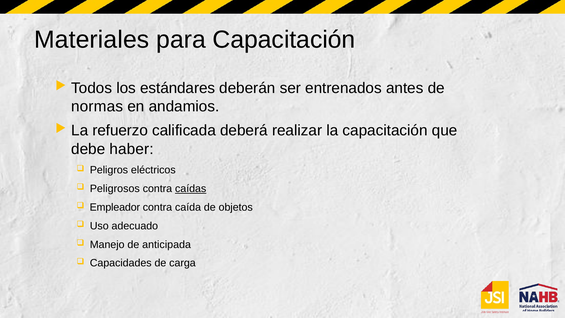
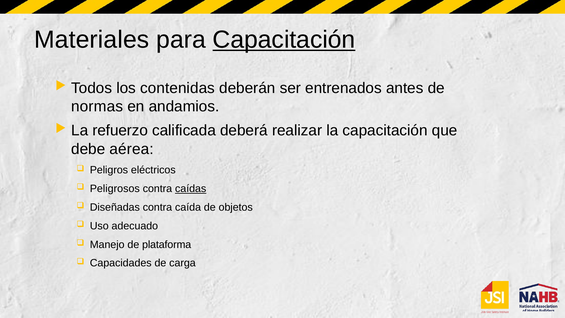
Capacitación underline: none -> present (284, 40)
estándares: estándares -> contenidas (178, 88)
haber: haber -> aérea (132, 149)
Empleador: Empleador -> Diseñadas (115, 207)
anticipada: anticipada -> plataforma (167, 244)
